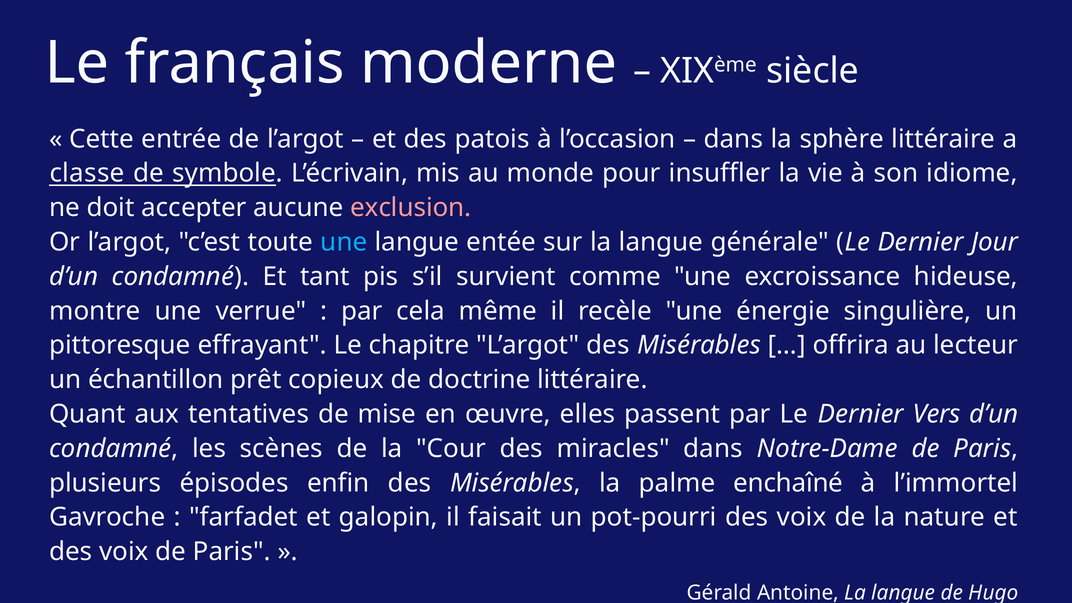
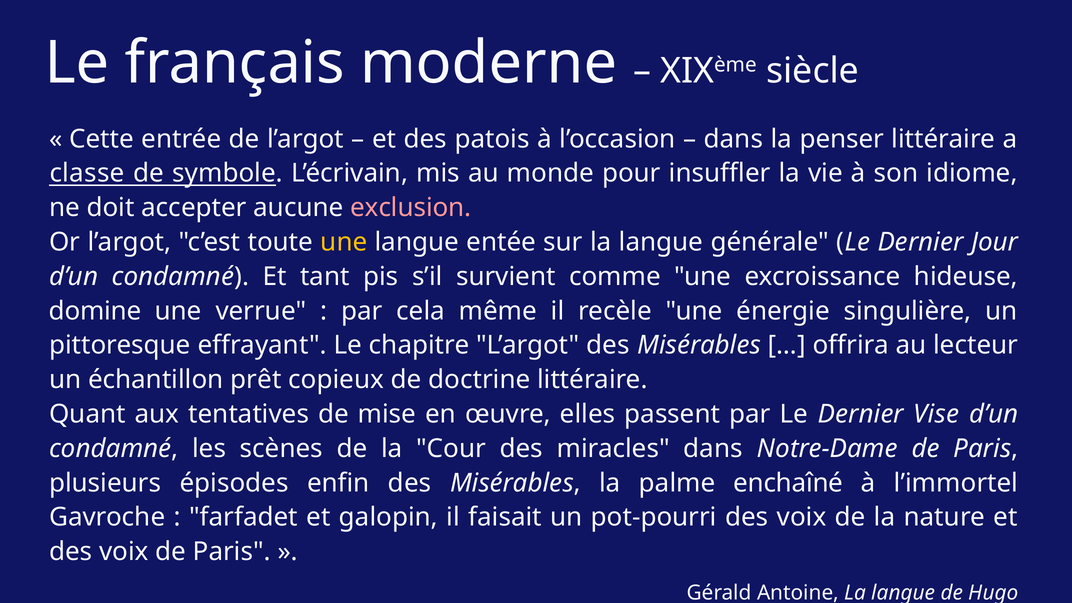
sphère: sphère -> penser (842, 139)
une colour: light blue -> yellow (344, 242)
montre: montre -> domine (95, 311)
Vers: Vers -> Vise (936, 414)
